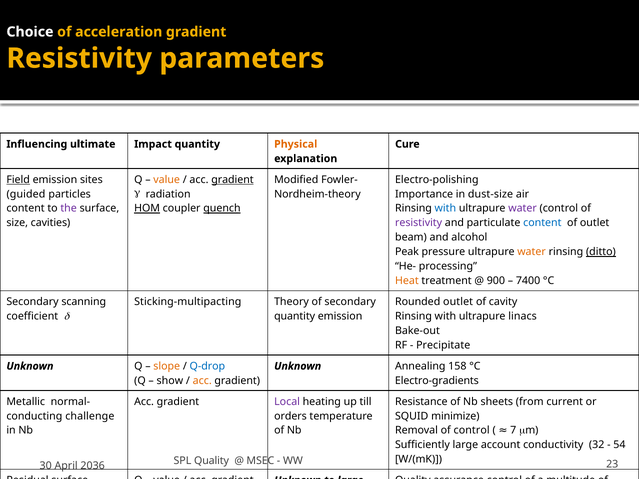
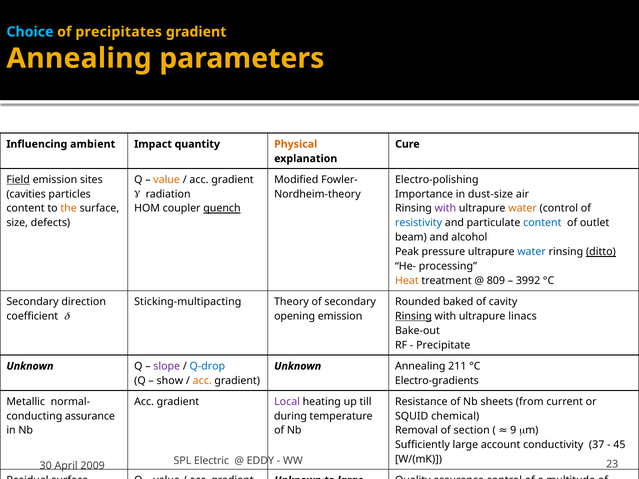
Choice colour: white -> light blue (30, 32)
acceleration: acceleration -> precipitates (119, 32)
Resistivity: Resistivity -> Annealing (79, 58)
ultimate: ultimate -> ambient (93, 144)
gradient underline: present -> none (232, 180)
guided: guided -> cavities (26, 194)
the colour: purple -> orange (69, 209)
HOM underline: present -> none (147, 209)
with colour: blue -> purple (445, 209)
water colour: purple -> orange (523, 209)
cavities: cavities -> defects (50, 223)
resistivity colour: purple -> blue (419, 223)
water colour: orange -> blue (532, 252)
900: 900 -> 809 (496, 281)
7400: 7400 -> 3992 (528, 281)
scanning: scanning -> direction (84, 302)
Rounded outlet: outlet -> baked (458, 302)
quantity: quantity -> opening (295, 316)
Rinsing underline: none -> present (413, 316)
slope colour: orange -> purple (167, 366)
158: 158 -> 211 (457, 366)
challenge: challenge -> assurance (90, 416)
orders: orders -> during (291, 416)
minimize: minimize -> chemical (455, 416)
of control: control -> section (472, 431)
7: 7 -> 9 (513, 431)
32: 32 -> 37 (597, 445)
54: 54 -> 45 (619, 445)
SPL Quality: Quality -> Electric (212, 461)
MSEC: MSEC -> EDDY (260, 461)
2036: 2036 -> 2009 (93, 466)
